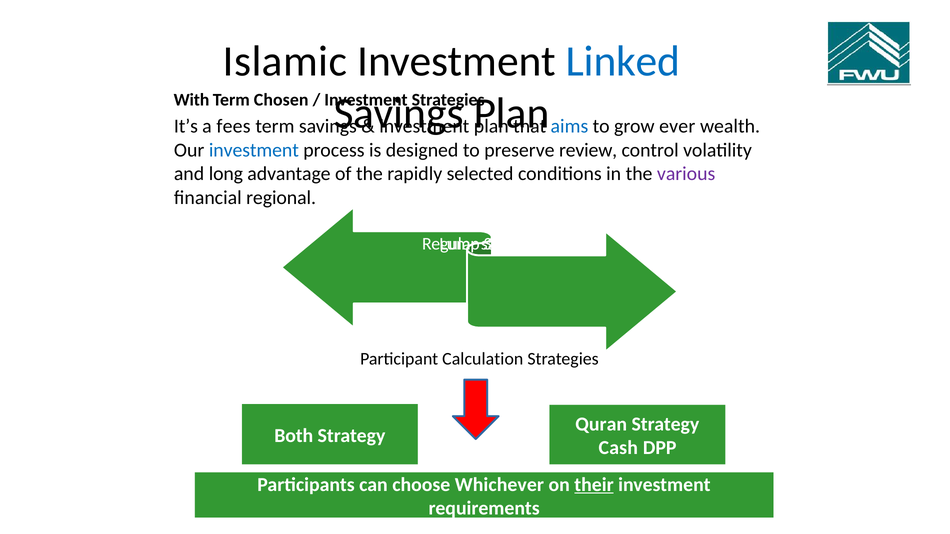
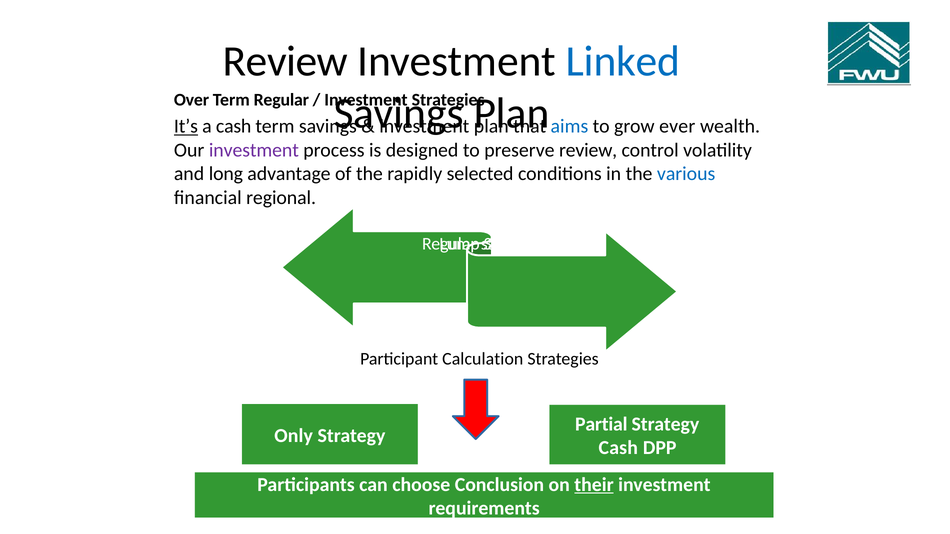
Islamic: Islamic -> Review (285, 61)
With: With -> Over (191, 100)
Term Chosen: Chosen -> Regular (281, 100)
It’s underline: none -> present (186, 127)
a fees: fees -> cash (234, 127)
investment colour: blue -> purple (254, 150)
various colour: purple -> blue (686, 174)
Quran: Quran -> Partial (601, 424)
Both: Both -> Only (294, 436)
Whichever: Whichever -> Conclusion (499, 485)
